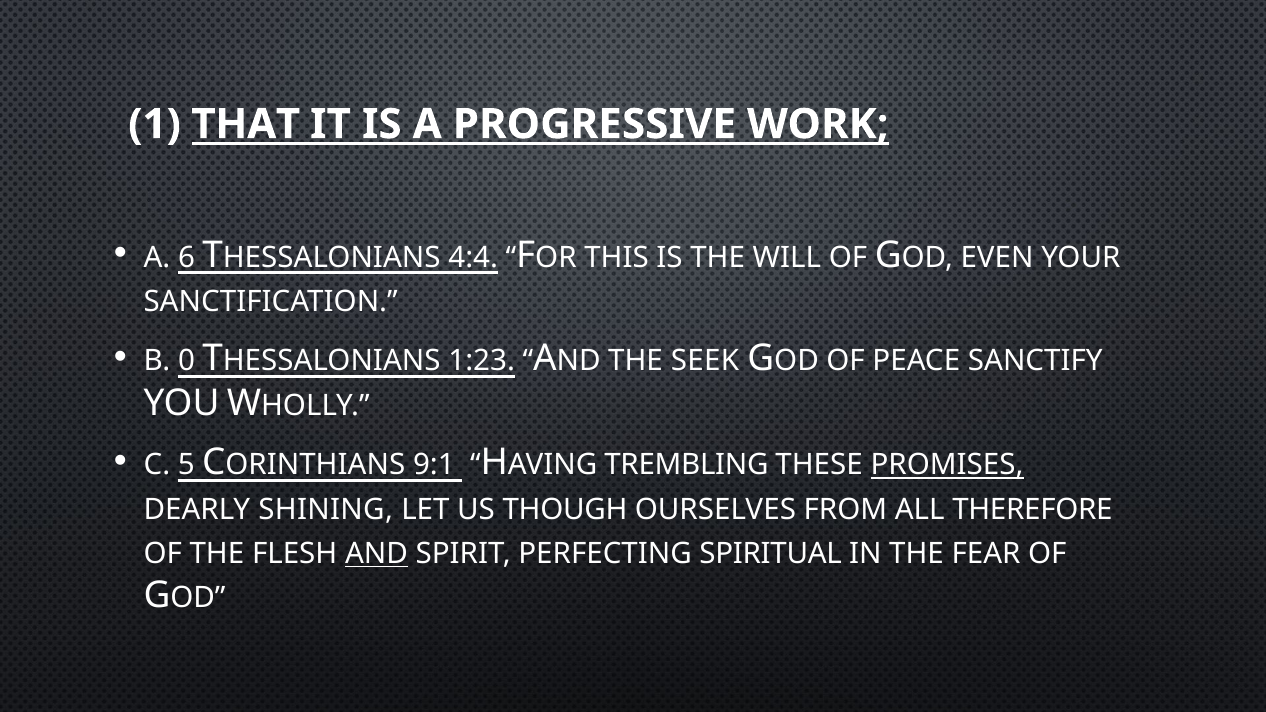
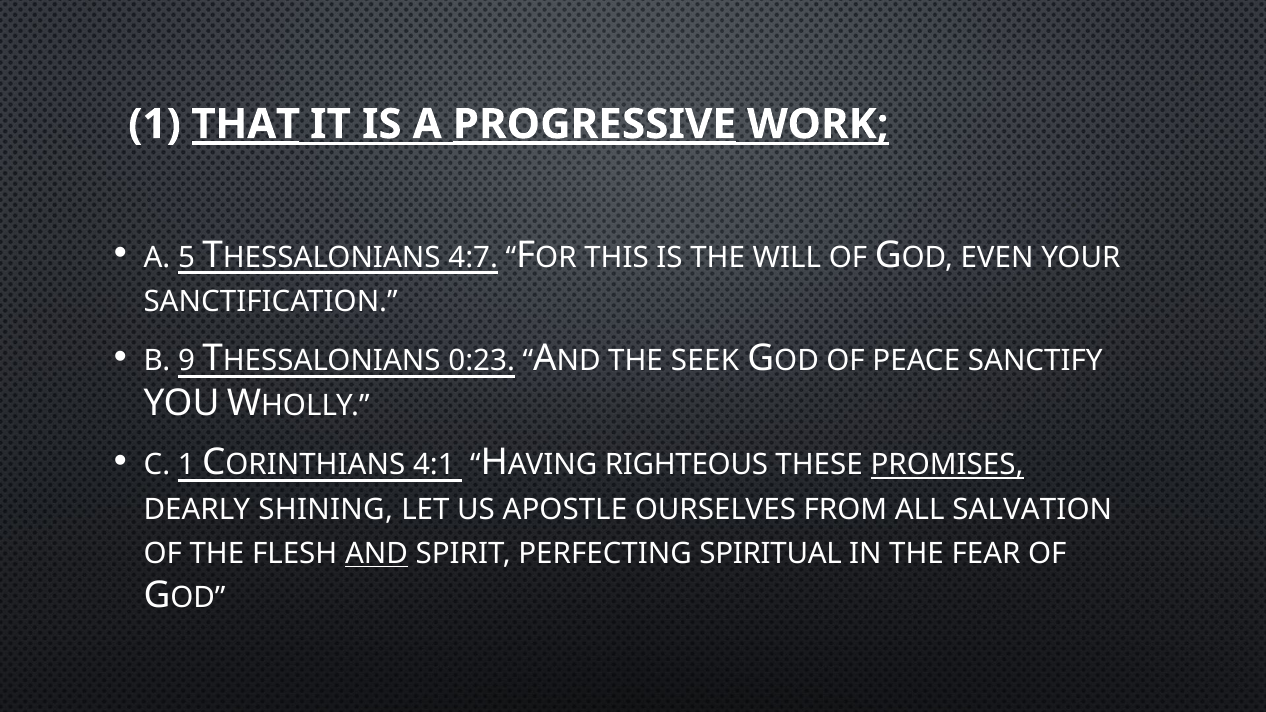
THAT underline: none -> present (246, 124)
PROGRESSIVE underline: none -> present (594, 124)
6: 6 -> 5 (187, 257)
4:4: 4:4 -> 4:7 (473, 257)
0: 0 -> 9 (187, 361)
1:23: 1:23 -> 0:23 (482, 361)
C 5: 5 -> 1 (186, 465)
9:1: 9:1 -> 4:1 (434, 465)
TREMBLING: TREMBLING -> RIGHTEOUS (686, 465)
THOUGH: THOUGH -> APOSTLE (565, 510)
THEREFORE: THEREFORE -> SALVATION (1032, 510)
